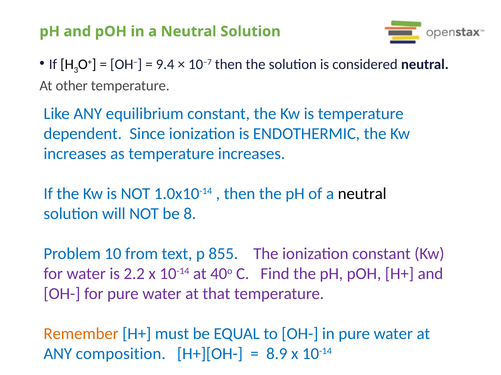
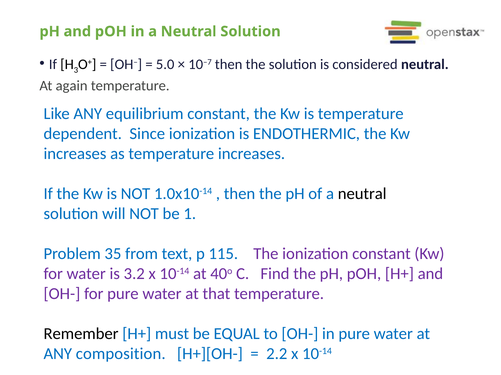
9.4: 9.4 -> 5.0 (165, 64)
other: other -> again (72, 86)
8: 8 -> 1 (190, 214)
10: 10 -> 35 (113, 254)
855: 855 -> 115 (223, 254)
2.2: 2.2 -> 3.2 (134, 274)
Remember colour: orange -> black (81, 334)
8.9: 8.9 -> 2.2 (277, 354)
